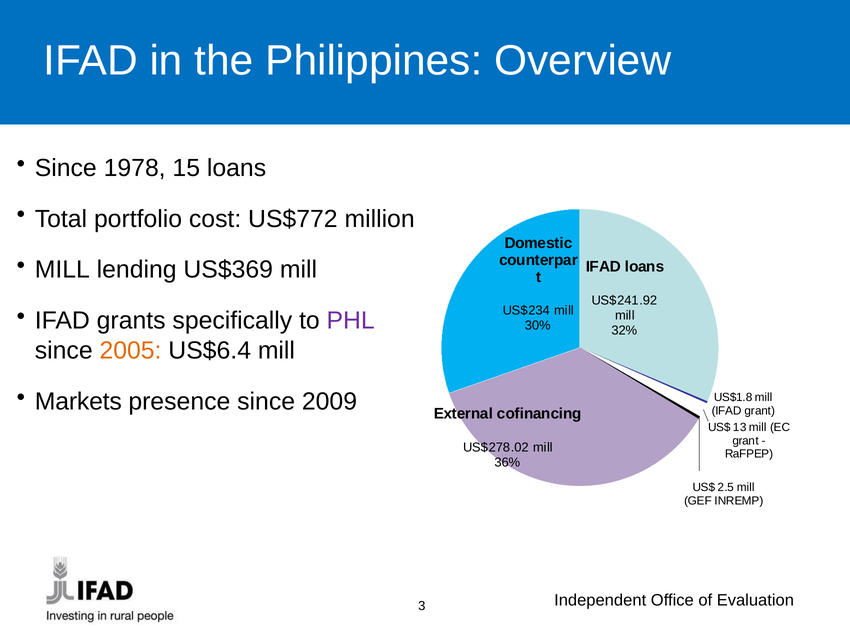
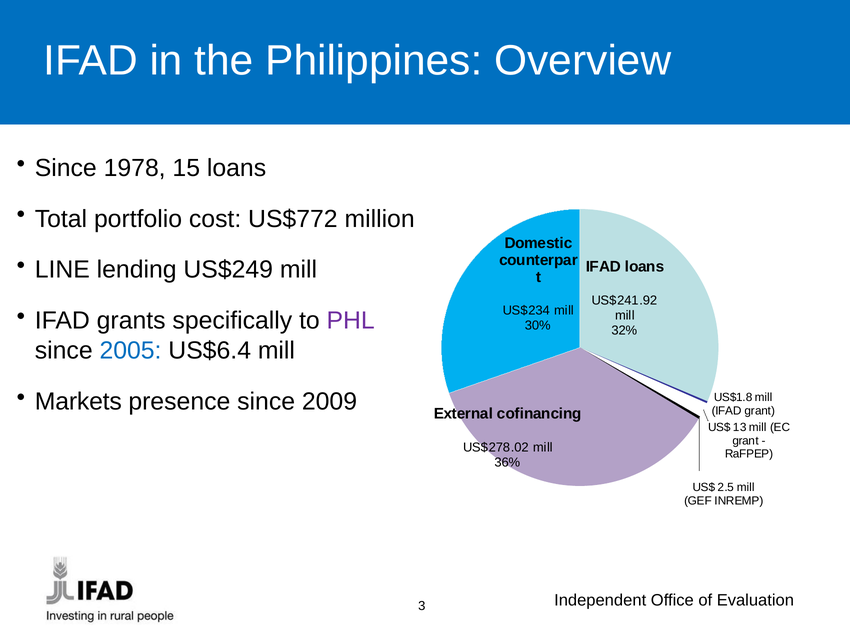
MILL: MILL -> LINE (62, 270)
US$369: US$369 -> US$249 (228, 270)
2005 colour: orange -> blue (131, 351)
